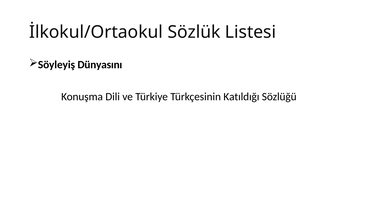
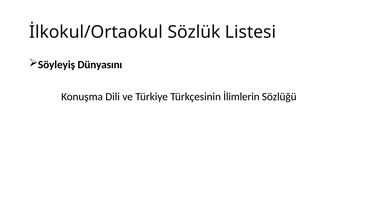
Katıldığı: Katıldığı -> İlimlerin (241, 97)
